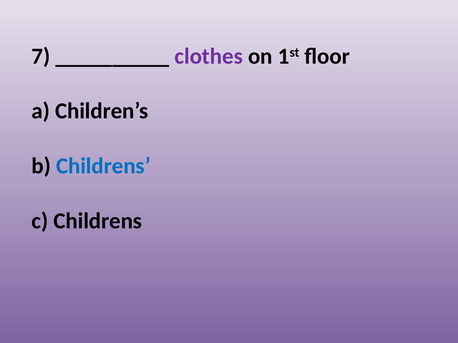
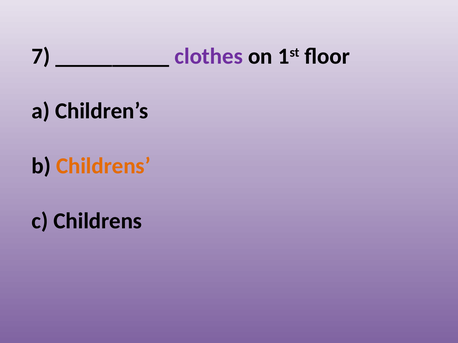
Childrens colour: blue -> orange (103, 166)
